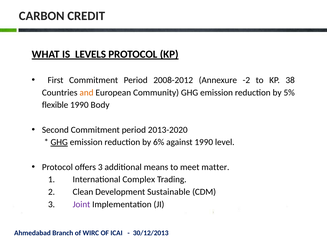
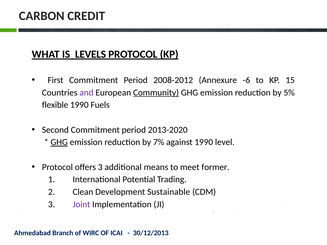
-2: -2 -> -6 (246, 80)
38: 38 -> 15 (290, 80)
and colour: orange -> purple (87, 93)
Community underline: none -> present (156, 93)
Body: Body -> Fuels (100, 105)
6%: 6% -> 7% (159, 142)
matter: matter -> former (215, 167)
Complex: Complex -> Potential (139, 180)
